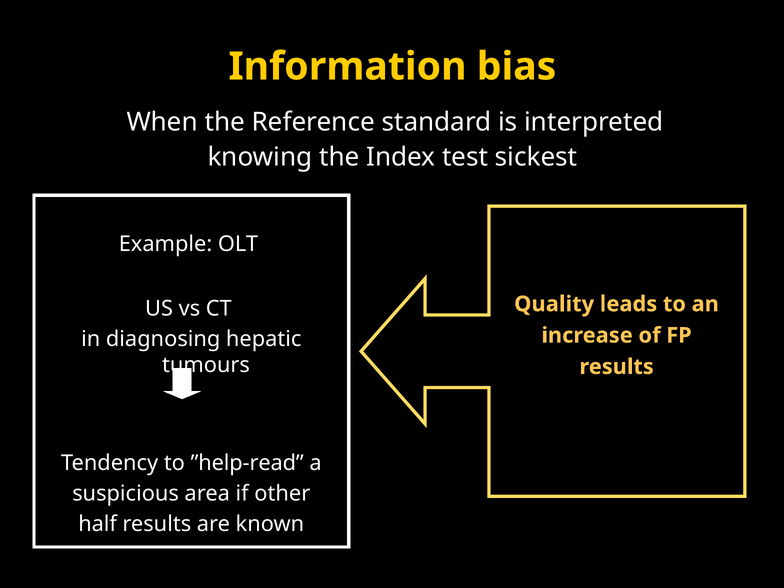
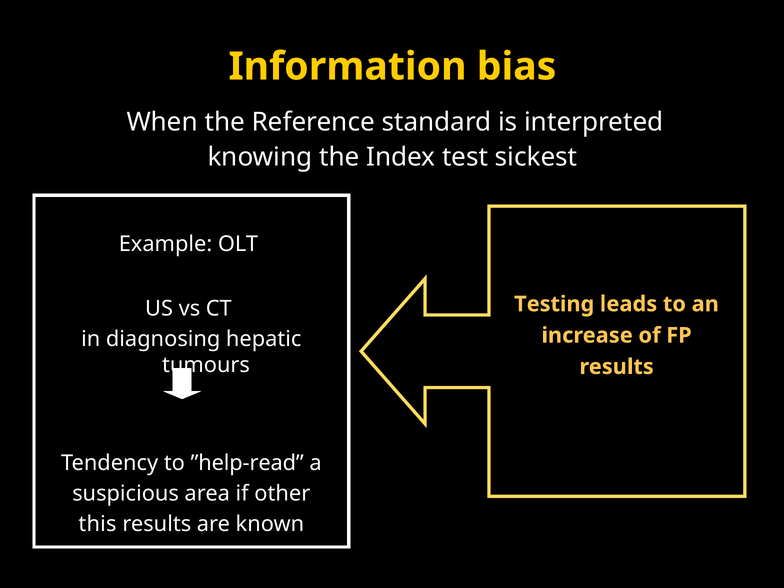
Quality: Quality -> Testing (554, 304)
half: half -> this (97, 524)
